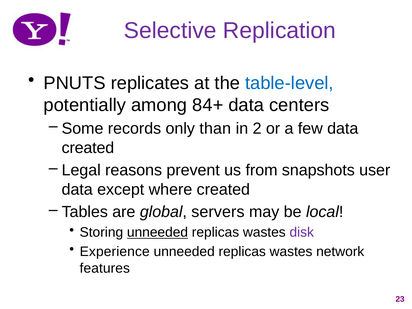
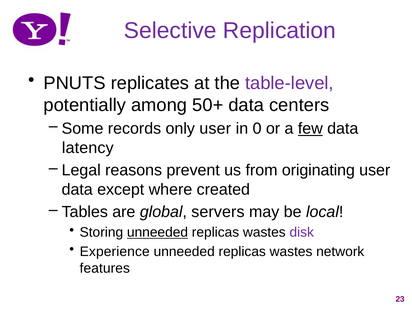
table-level colour: blue -> purple (289, 83)
84+: 84+ -> 50+ (208, 105)
only than: than -> user (215, 129)
2: 2 -> 0 (257, 129)
few underline: none -> present (310, 129)
created: created -> latency (88, 148)
snapshots: snapshots -> originating (318, 170)
